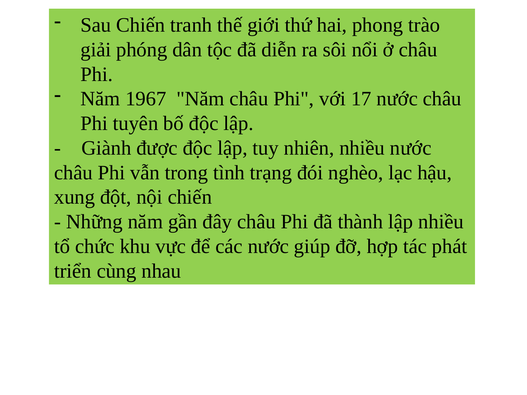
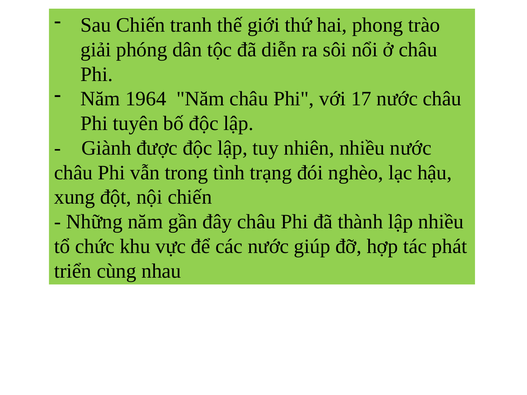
1967: 1967 -> 1964 (146, 99)
